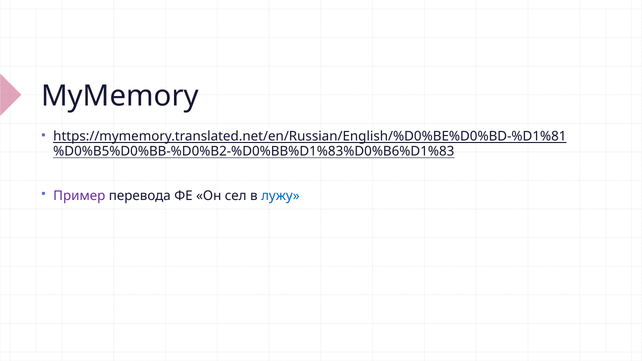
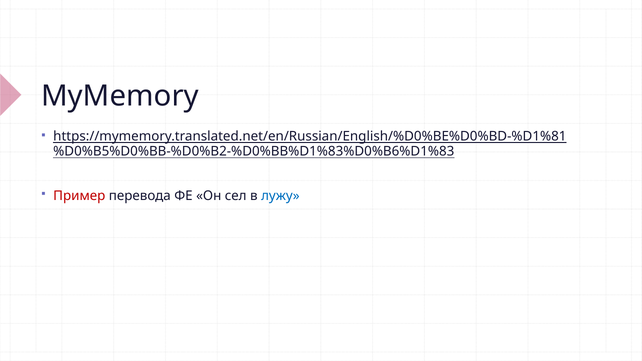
Пример colour: purple -> red (79, 196)
